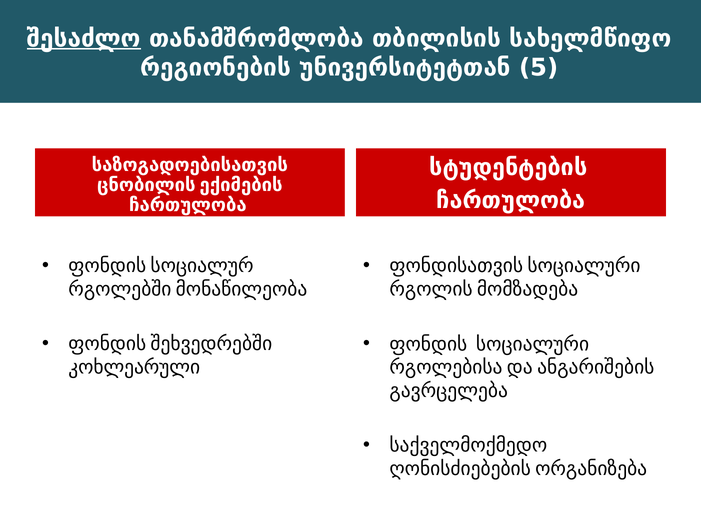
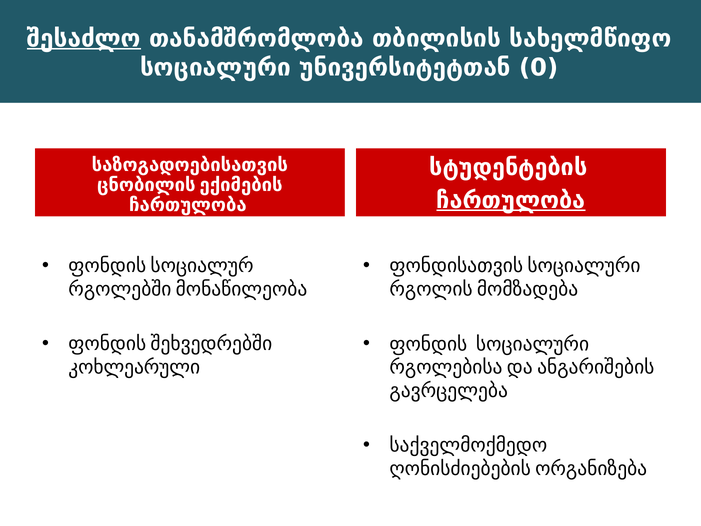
რეგიონების: რეგიონების -> სოციალური (215, 68)
5: 5 -> 0 (539, 68)
ჩართულობა underline: none -> present (511, 200)
